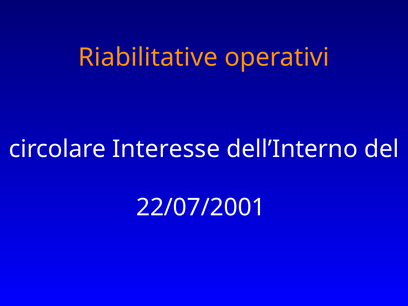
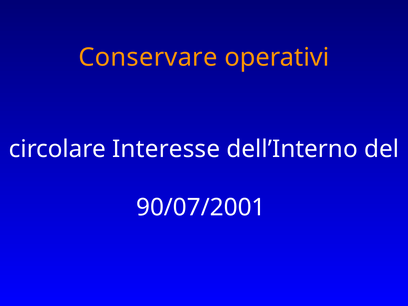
Riabilitative: Riabilitative -> Conservare (148, 57)
22/07/2001: 22/07/2001 -> 90/07/2001 (201, 207)
